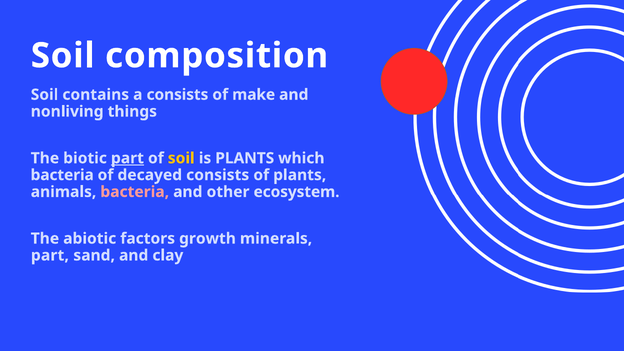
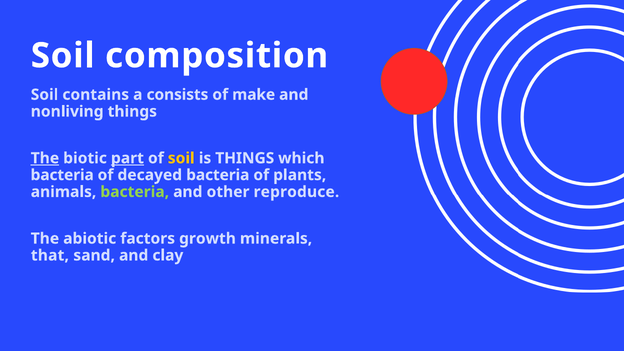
The underline: none -> present (45, 158)
is PLANTS: PLANTS -> THINGS (245, 158)
decayed consists: consists -> bacteria (218, 175)
bacteria colour: pink -> light green (135, 192)
ecosystem: ecosystem -> reproduce (296, 192)
part: part -> that (50, 255)
